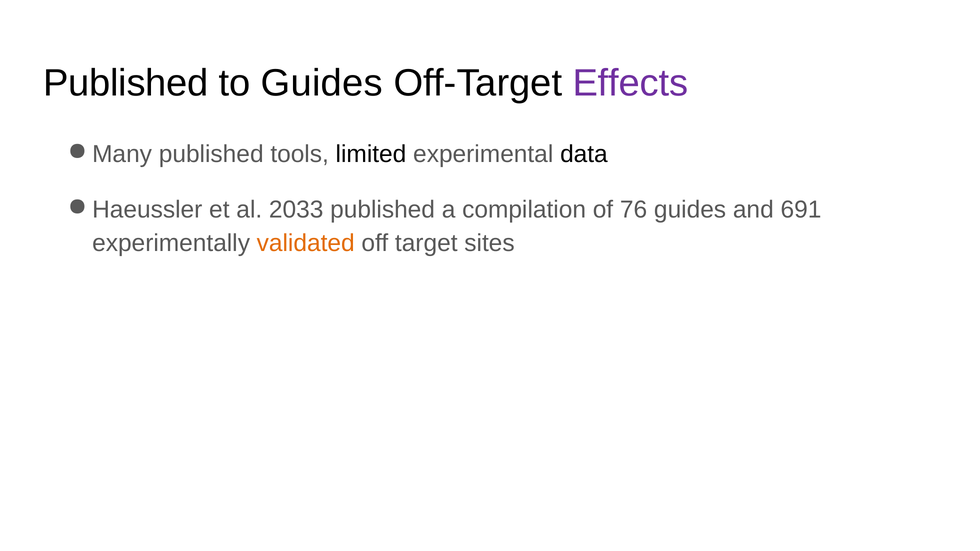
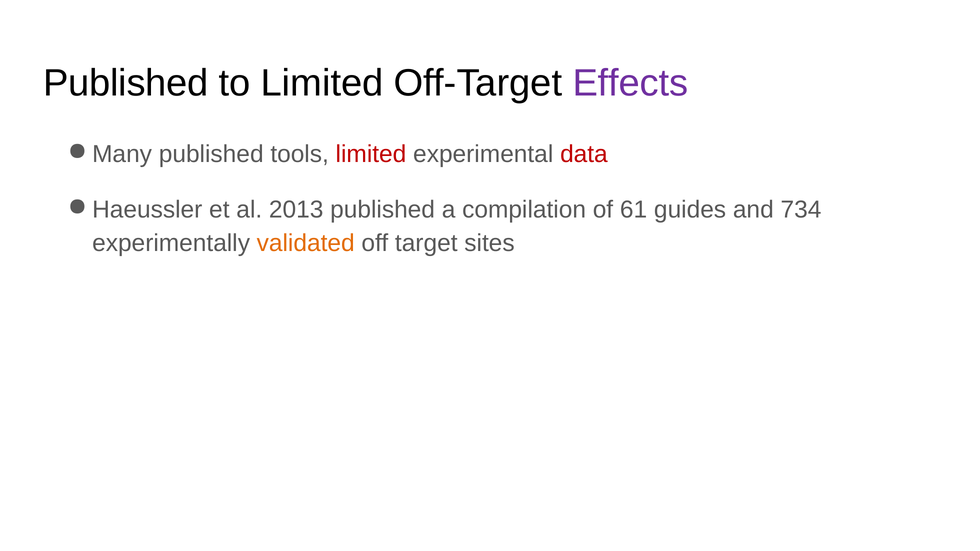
to Guides: Guides -> Limited (322, 83)
limited colour: black -> red (371, 154)
data colour: black -> red (584, 154)
2033: 2033 -> 2013 (296, 210)
76: 76 -> 61 (634, 210)
691: 691 -> 734 (801, 210)
